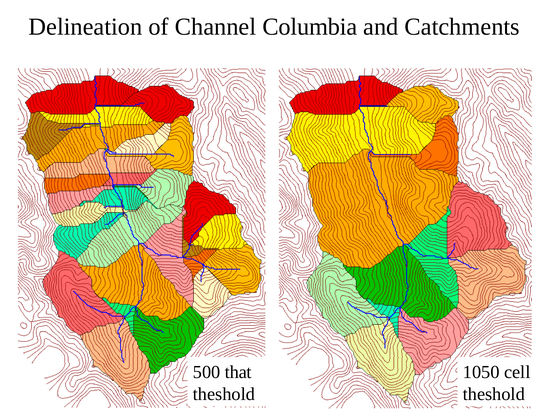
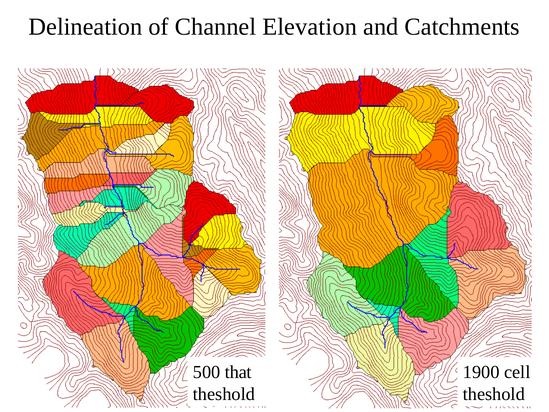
Columbia: Columbia -> Elevation (310, 27)
1050: 1050 -> 1900 (481, 372)
